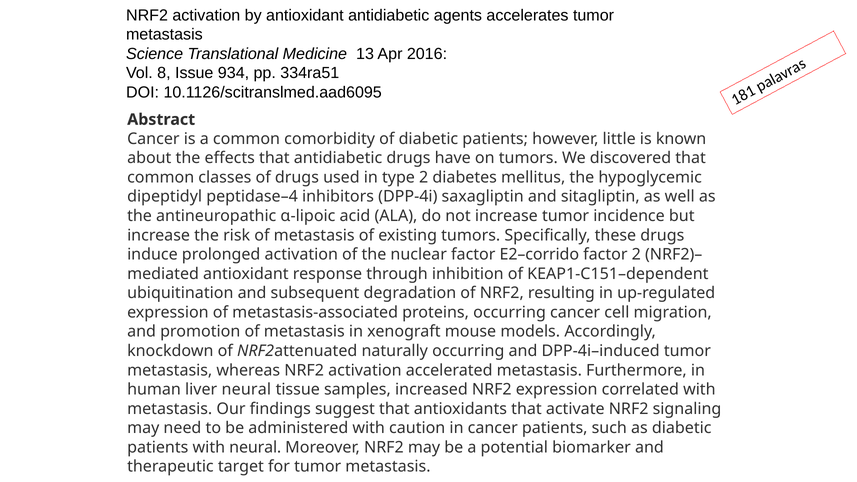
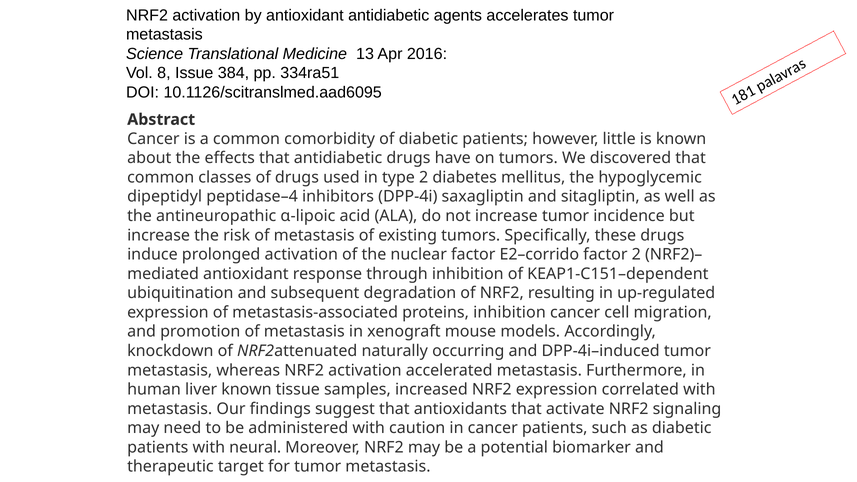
934: 934 -> 384 (234, 73)
proteins occurring: occurring -> inhibition (509, 312)
liver neural: neural -> known (246, 390)
